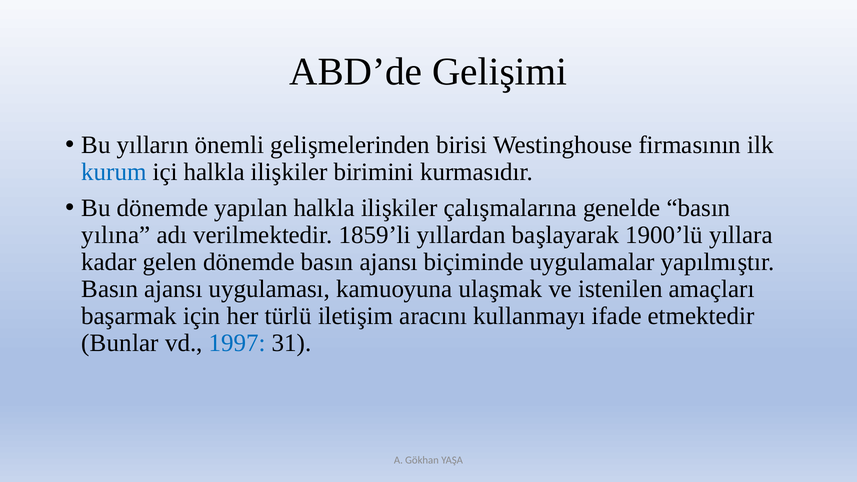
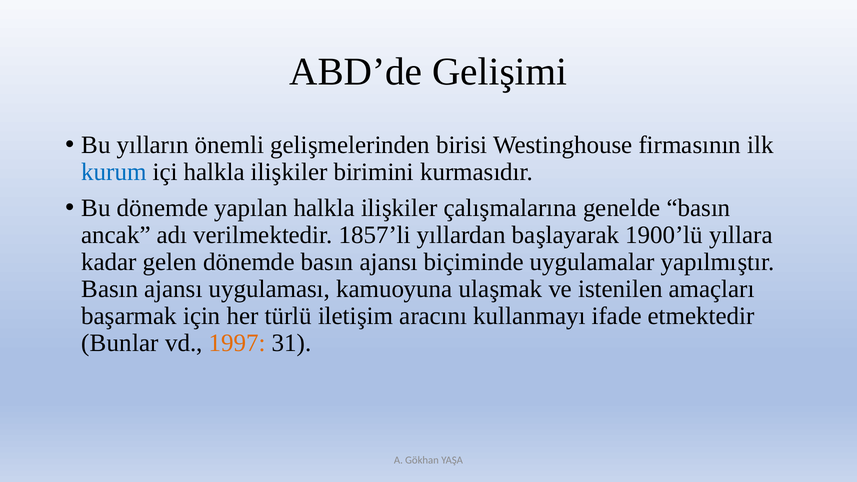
yılına: yılına -> ancak (116, 235)
1859’li: 1859’li -> 1857’li (375, 235)
1997 colour: blue -> orange (237, 343)
